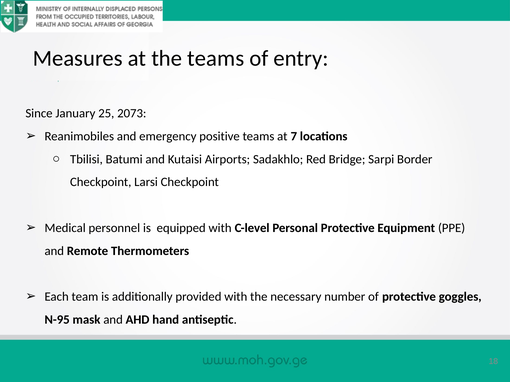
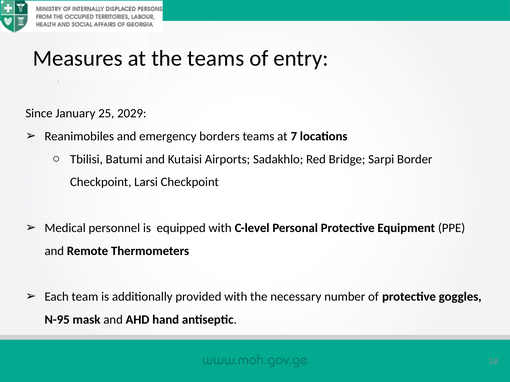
2073: 2073 -> 2029 (132, 113)
positive: positive -> borders (220, 136)
